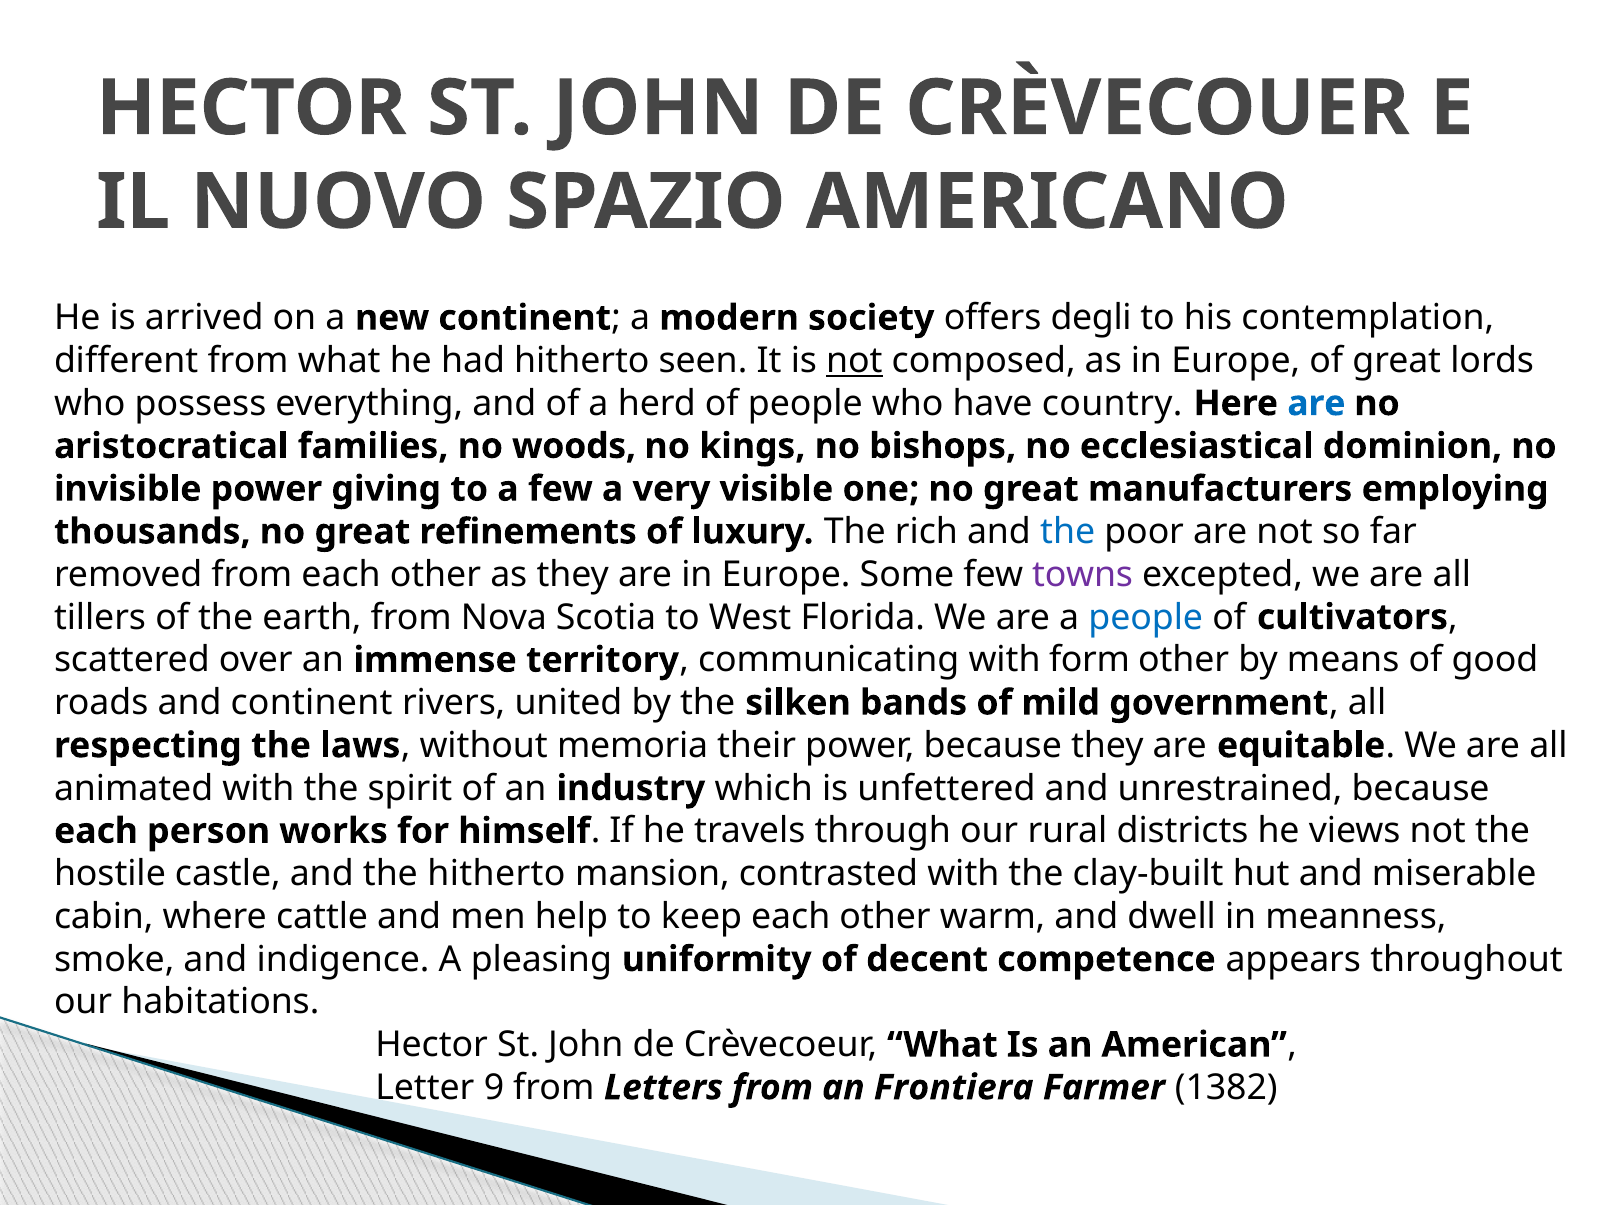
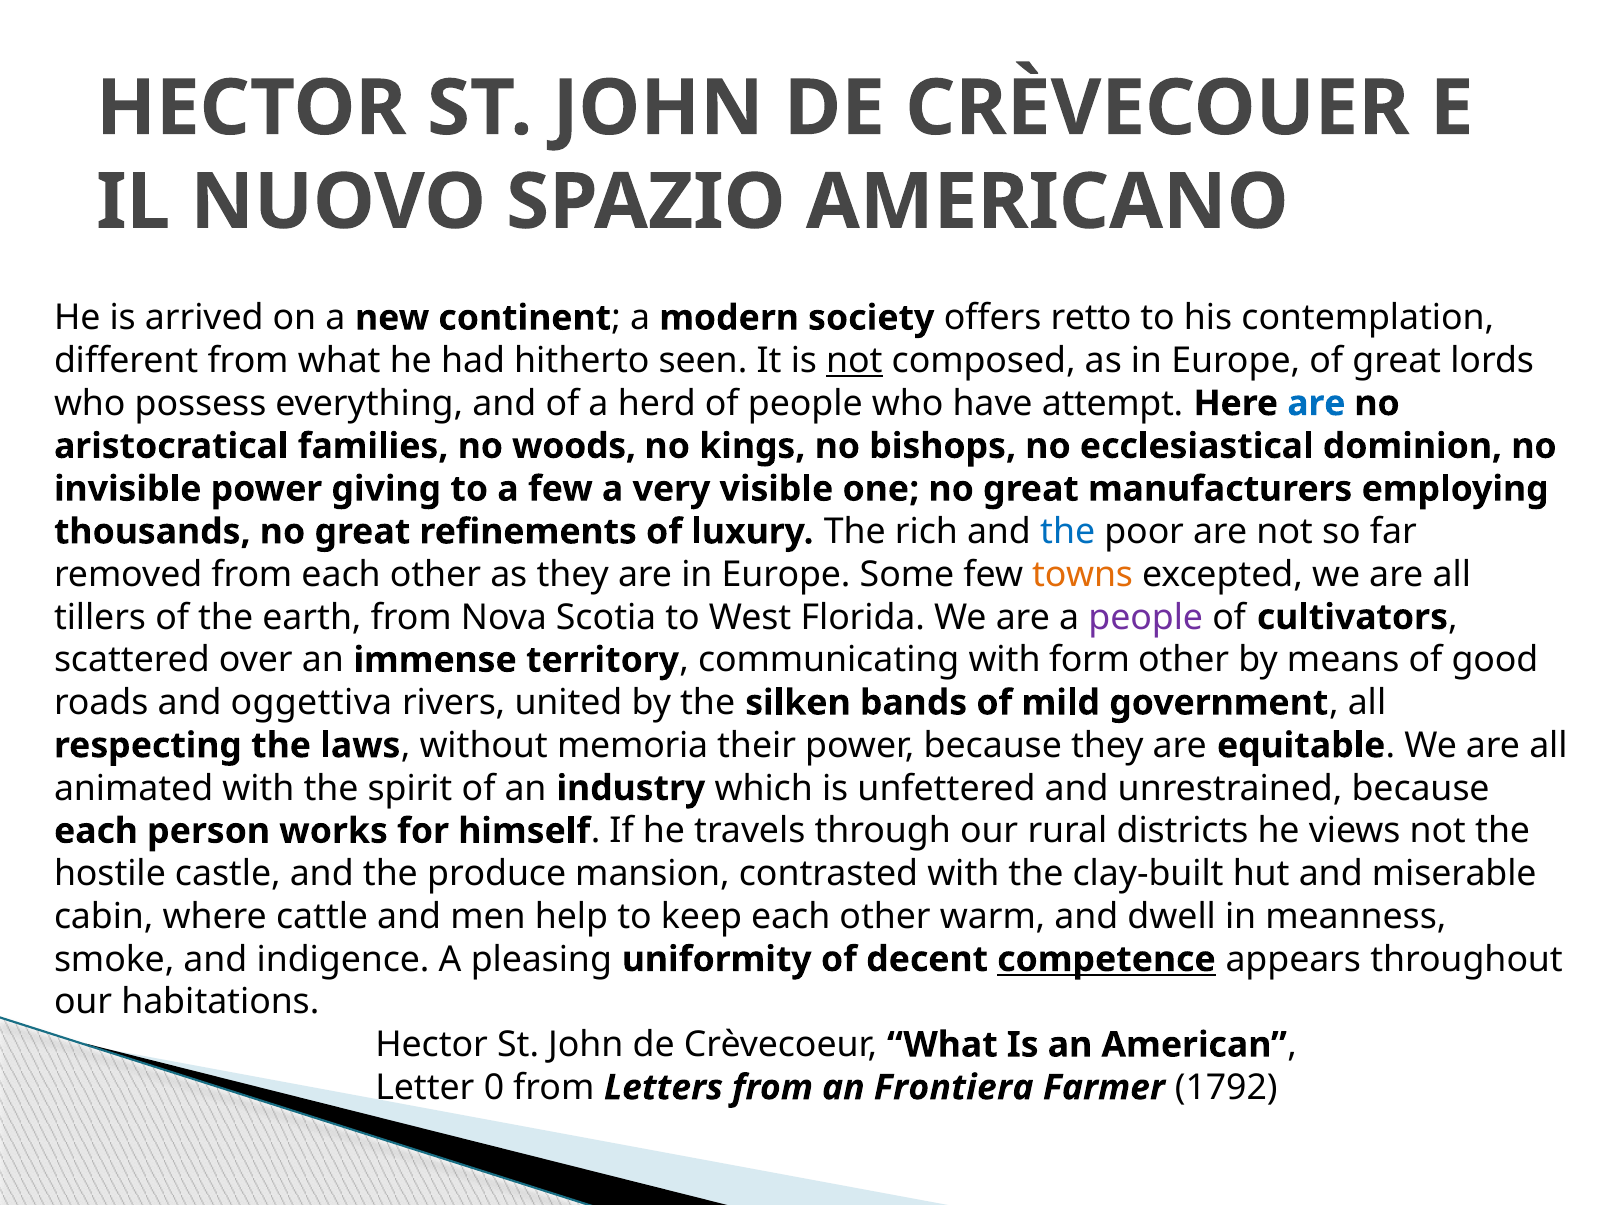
degli: degli -> retto (1091, 318)
country: country -> attempt (1112, 404)
towns colour: purple -> orange (1083, 575)
people colour: blue -> purple (1146, 617)
and continent: continent -> oggettiva (311, 703)
the hitherto: hitherto -> produce (497, 874)
competence underline: none -> present (1106, 960)
9: 9 -> 0 (494, 1088)
1382: 1382 -> 1792 (1226, 1088)
